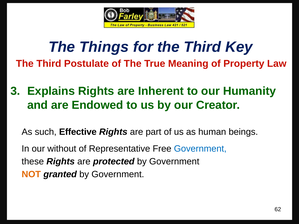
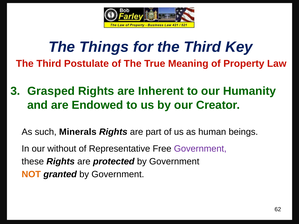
Explains: Explains -> Grasped (51, 91)
Effective: Effective -> Minerals (78, 132)
Government colour: blue -> purple (200, 149)
